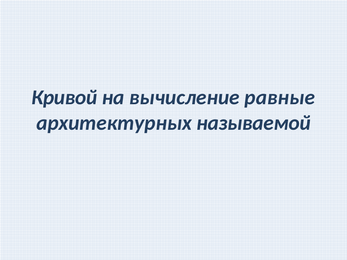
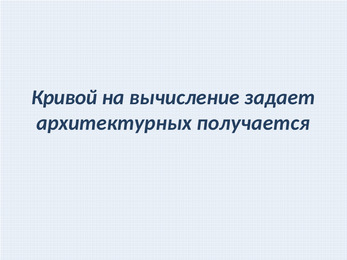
равные: равные -> задает (280, 97)
называемой: называемой -> получается (253, 123)
